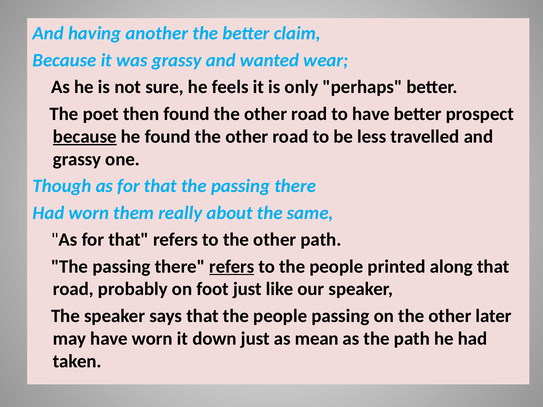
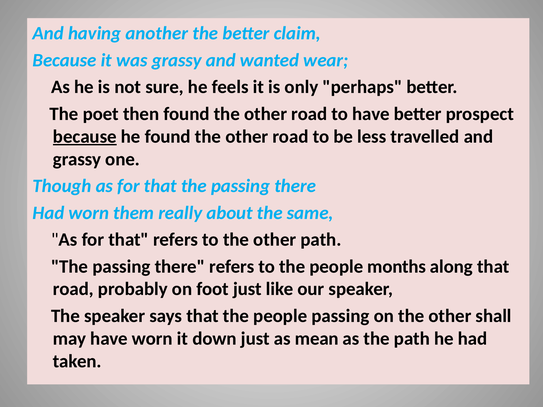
refers underline: present -> none (232, 267)
printed: printed -> months (397, 267)
later: later -> shall (494, 316)
